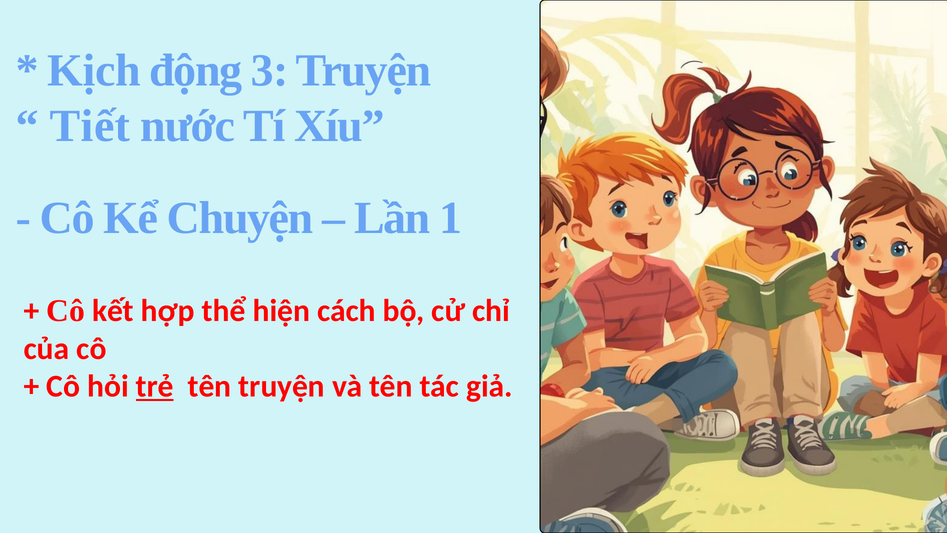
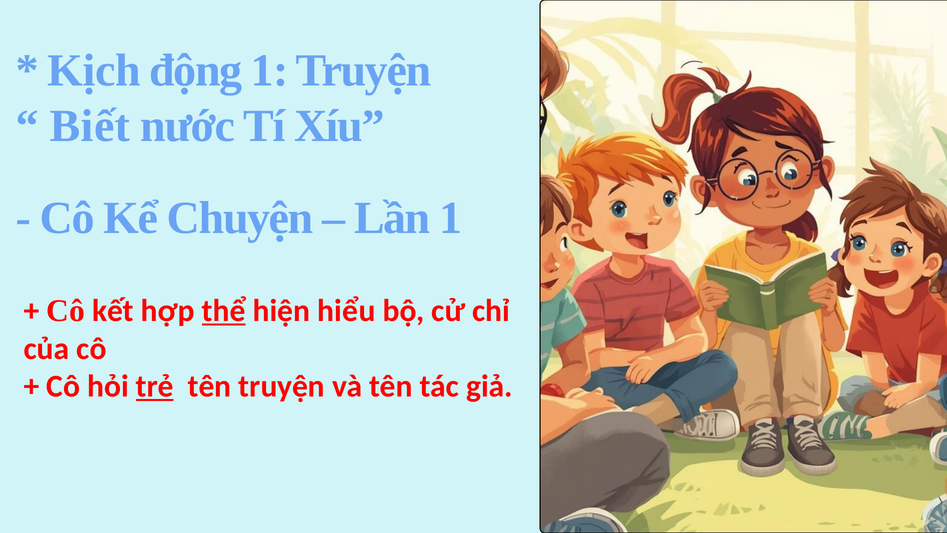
động 3: 3 -> 1 (270, 71)
Tiết: Tiết -> Biết (90, 126)
thể underline: none -> present (224, 311)
cách: cách -> hiểu (346, 311)
